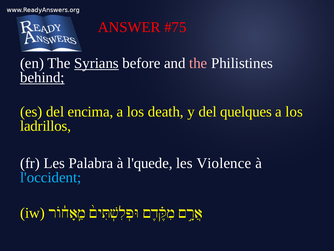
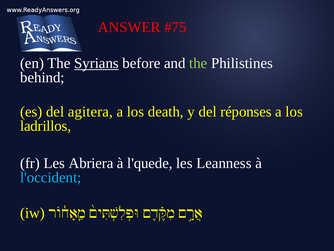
the colour: pink -> light green (198, 63)
behind underline: present -> none (42, 77)
encima: encima -> agitera (90, 111)
quelques: quelques -> réponses (246, 111)
Palabra: Palabra -> Abriera (91, 163)
Violence: Violence -> Leanness (224, 163)
